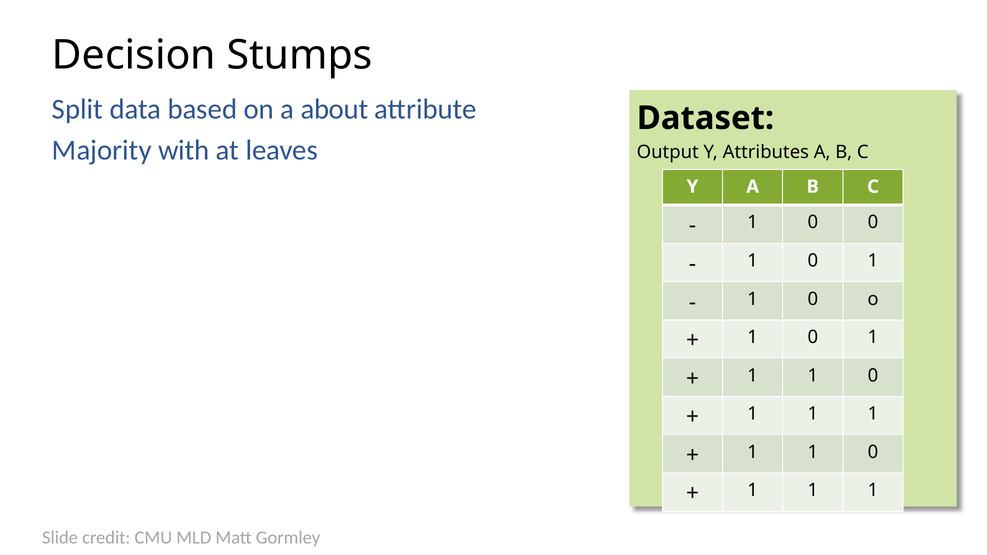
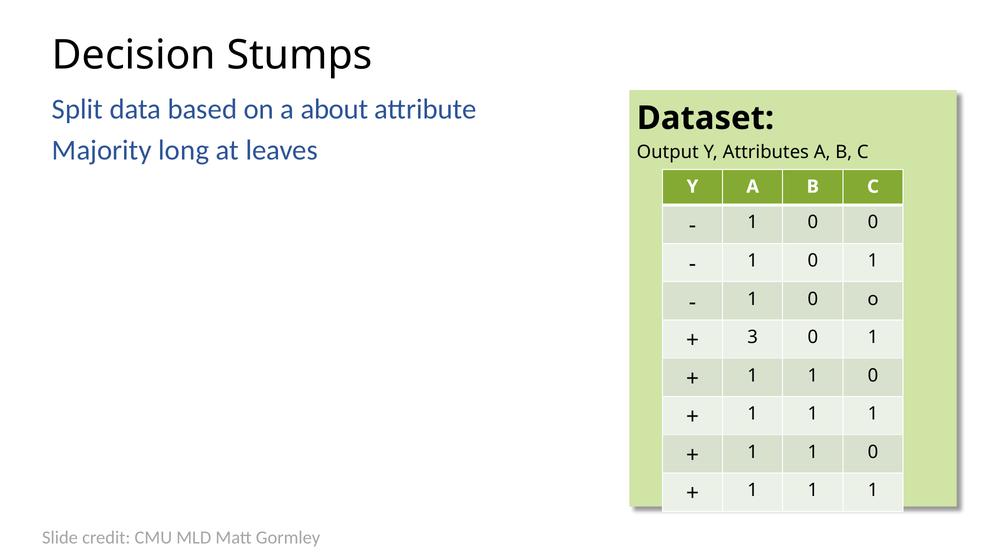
with: with -> long (184, 151)
1: 1 -> 3 (753, 337)
